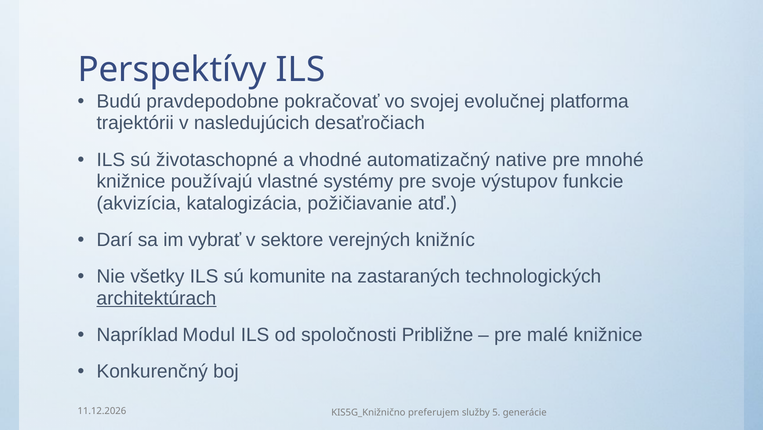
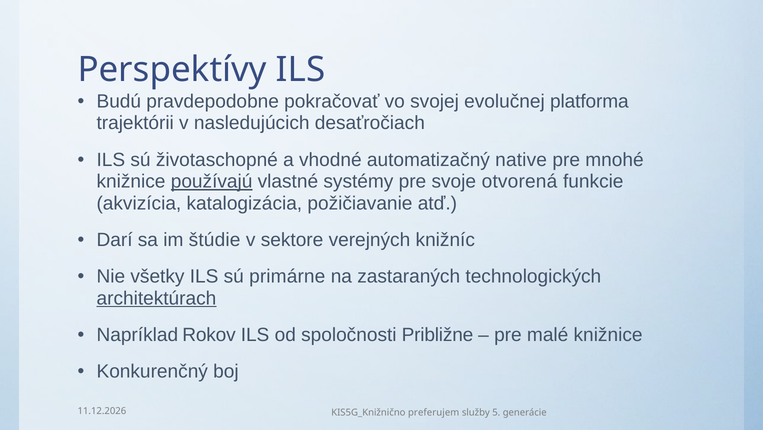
používajú underline: none -> present (212, 181)
výstupov: výstupov -> otvorená (519, 181)
vybrať: vybrať -> štúdie (215, 240)
komunite: komunite -> primárne (287, 276)
Modul: Modul -> Rokov (209, 334)
